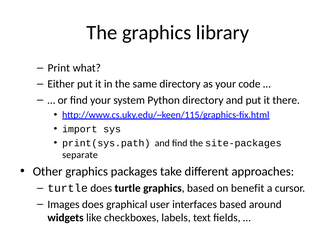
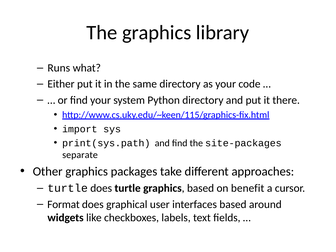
Print: Print -> Runs (59, 68)
Images: Images -> Format (63, 204)
